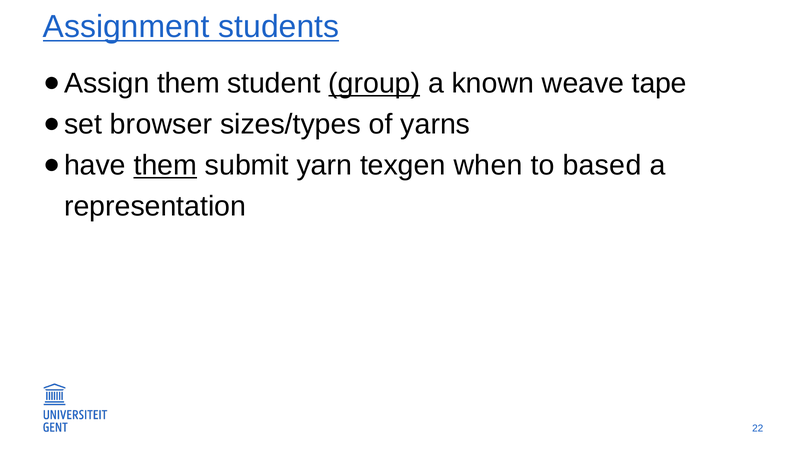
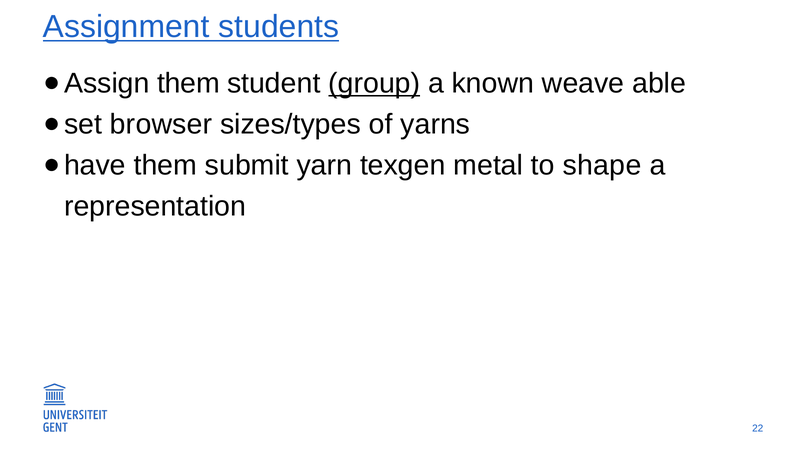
tape: tape -> able (659, 84)
them underline: present -> none (165, 166)
when: when -> metal (488, 166)
based: based -> shape (602, 166)
